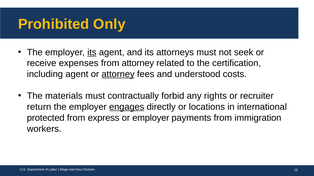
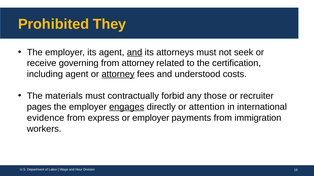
Only: Only -> They (110, 24)
its underline: present -> none (92, 52)
and underline: none -> present (135, 52)
expenses: expenses -> governing (79, 63)
rights: rights -> those (215, 96)
return: return -> pages (39, 107)
locations: locations -> attention (207, 107)
protected: protected -> evidence (46, 118)
